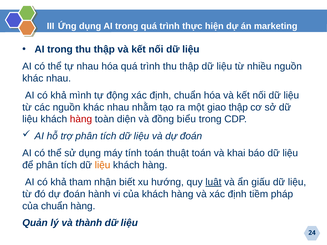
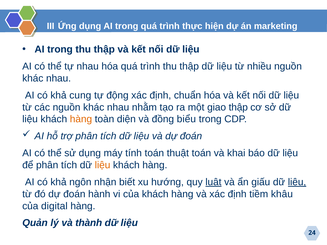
mình: mình -> cung (80, 95)
hàng colour: red -> orange (81, 119)
tham: tham -> ngôn (80, 182)
liệu underline: none -> present (297, 182)
pháp: pháp -> khâu (282, 194)
của chuẩn: chuẩn -> digital (54, 206)
